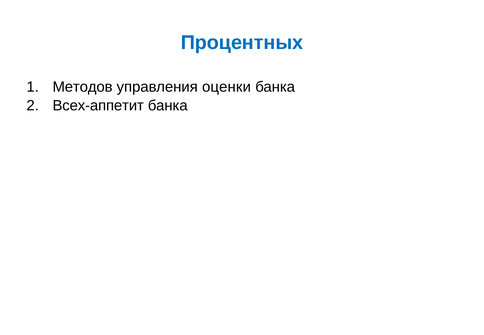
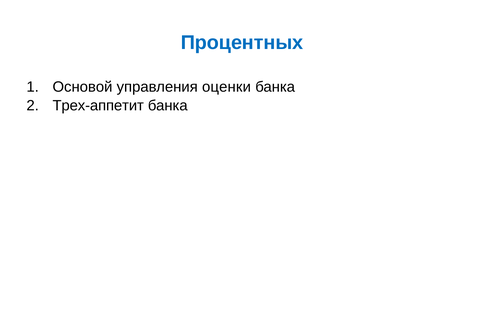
Методов: Методов -> Основой (82, 87)
Всех-аппетит: Всех-аппетит -> Трех-аппетит (98, 106)
